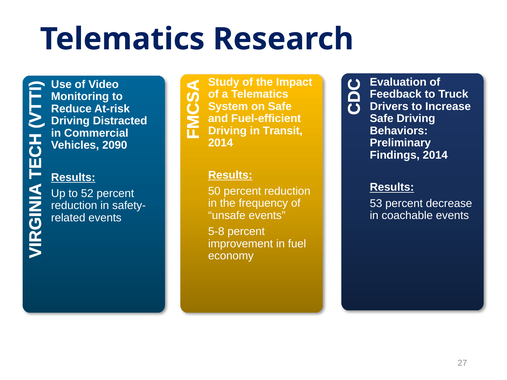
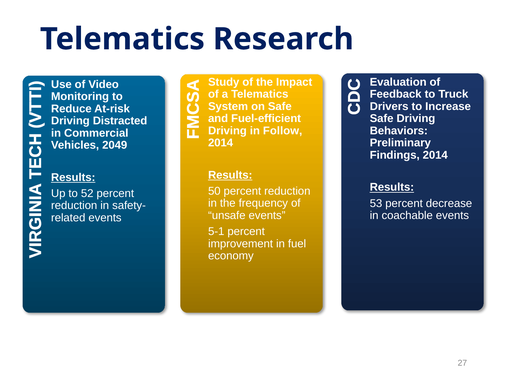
Transit: Transit -> Follow (283, 131)
2090: 2090 -> 2049 (115, 145)
5-8: 5-8 -> 5-1 (216, 232)
